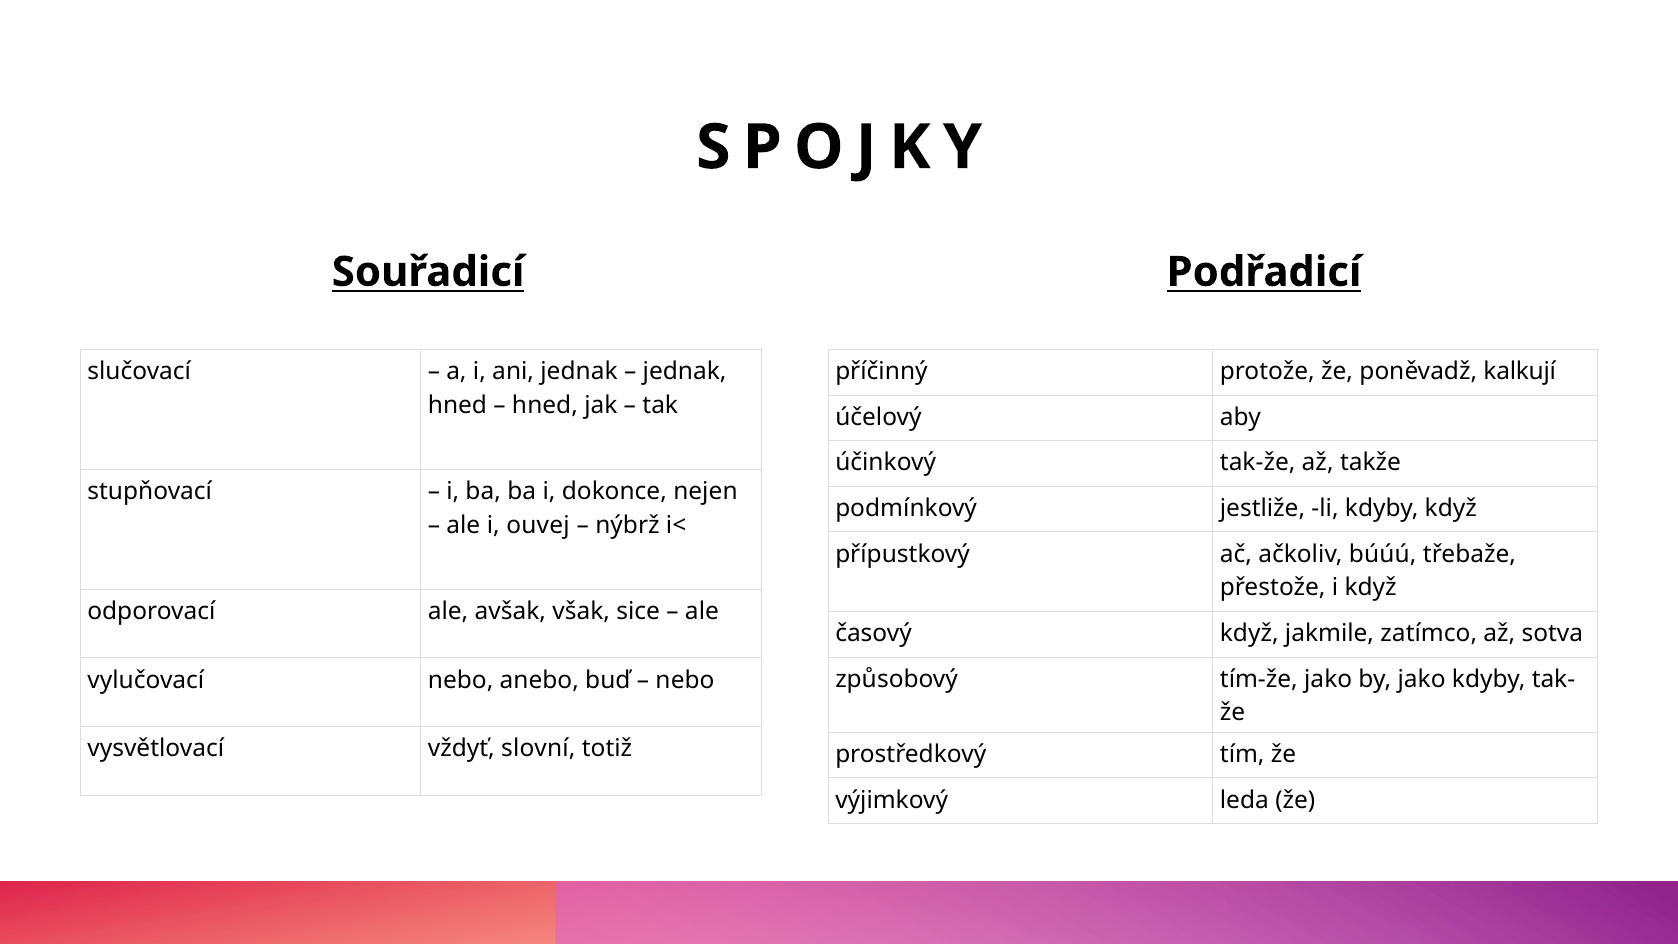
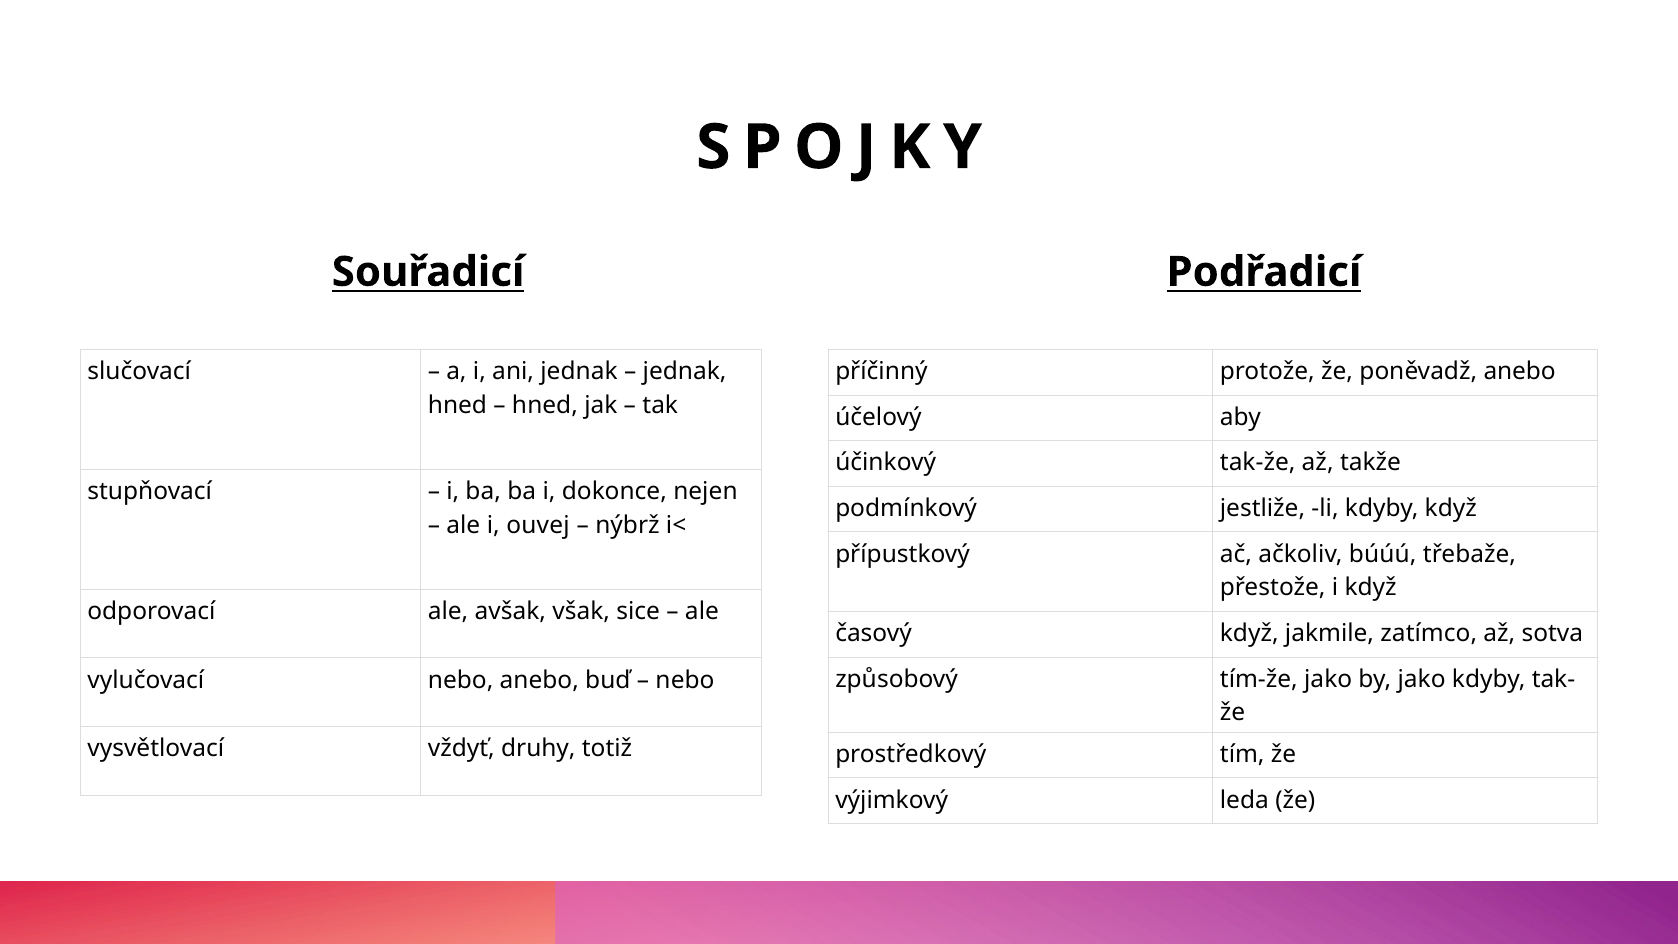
poněvadž kalkují: kalkují -> anebo (1520, 372)
slovní: slovní -> druhy (538, 749)
